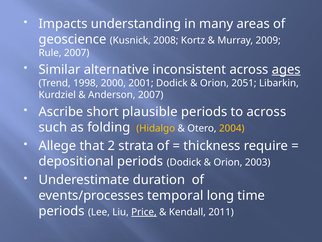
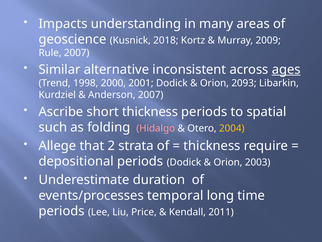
2008: 2008 -> 2018 (166, 40)
2051: 2051 -> 2093 (244, 83)
short plausible: plausible -> thickness (150, 112)
to across: across -> spatial (266, 112)
Hidalgo colour: yellow -> pink (156, 128)
Price underline: present -> none (144, 212)
